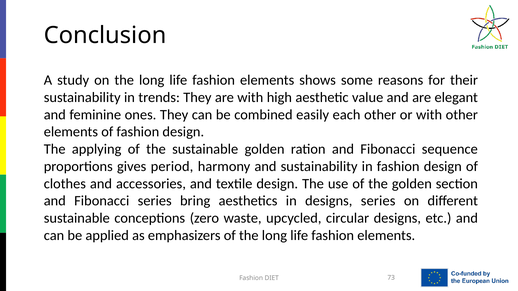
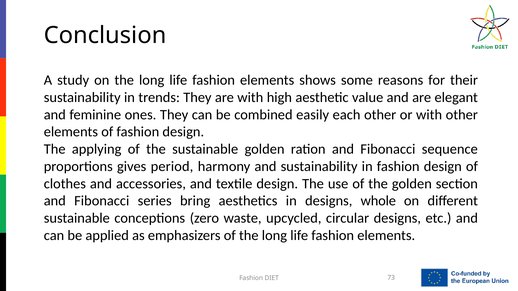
designs series: series -> whole (378, 201)
